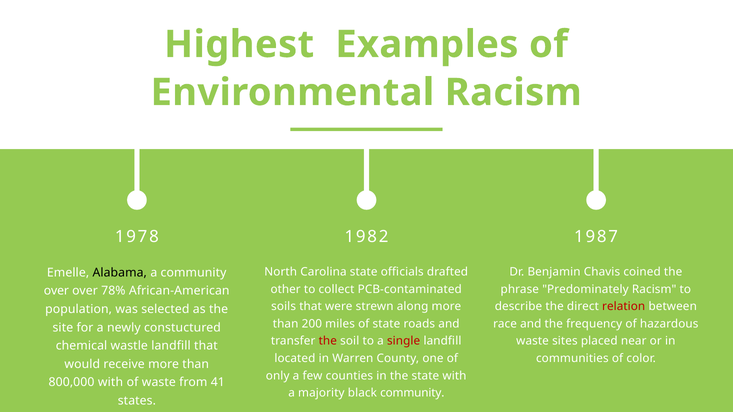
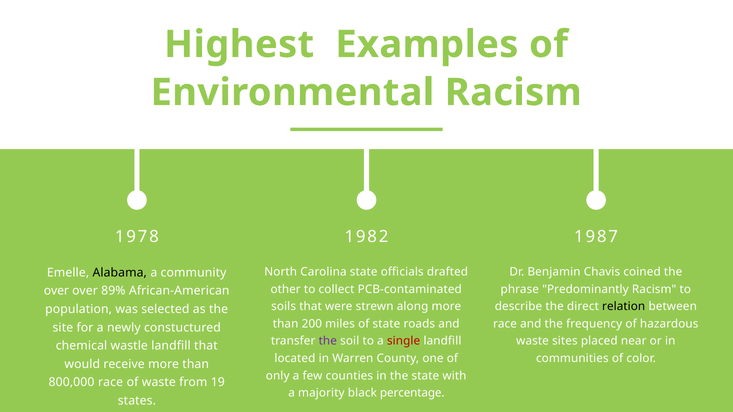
Predominately: Predominately -> Predominantly (585, 289)
78%: 78% -> 89% (113, 291)
relation colour: red -> black (624, 307)
the colour: red -> purple (328, 341)
800,000 with: with -> race (111, 383)
41: 41 -> 19 (218, 383)
black community: community -> percentage (412, 393)
